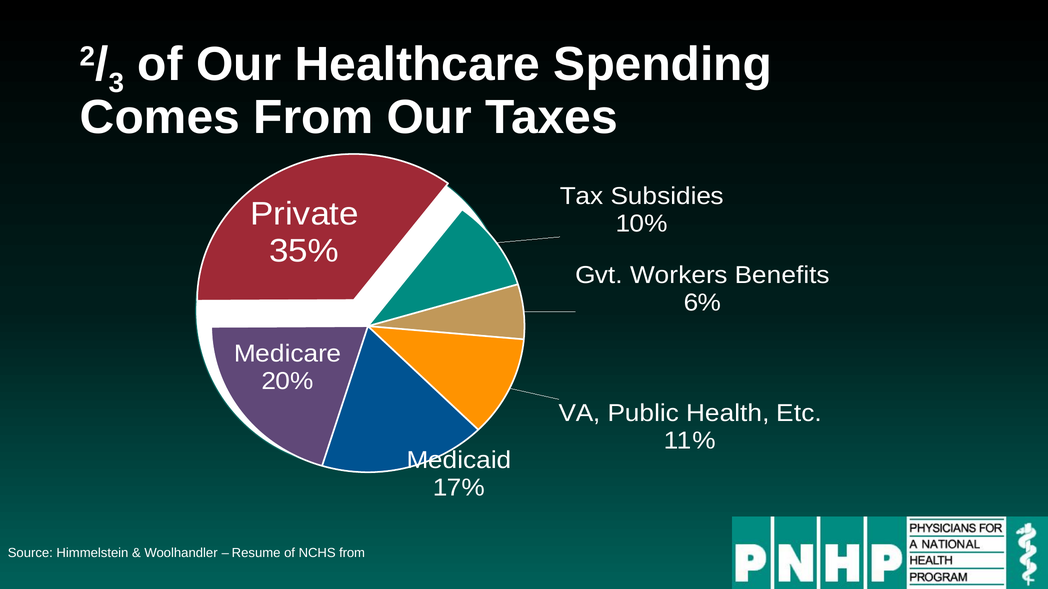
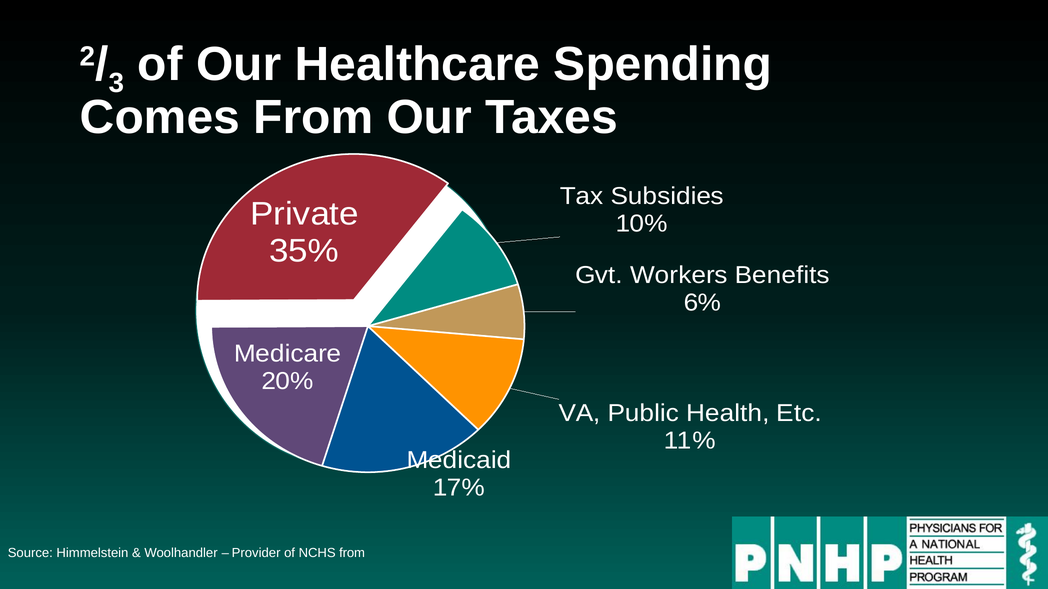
Resume: Resume -> Provider (256, 553)
